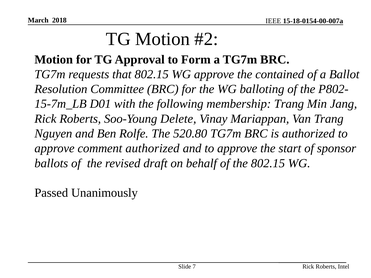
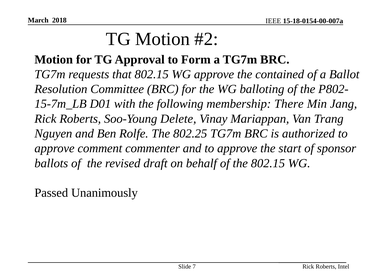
membership Trang: Trang -> There (289, 104)
520.80: 520.80 -> 802.25 (190, 134)
comment authorized: authorized -> commenter (153, 149)
